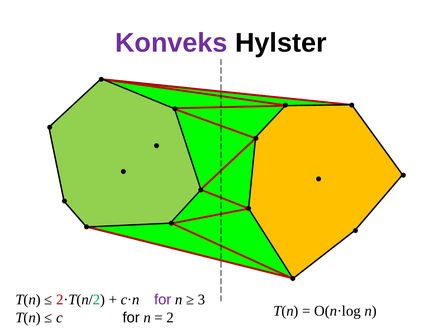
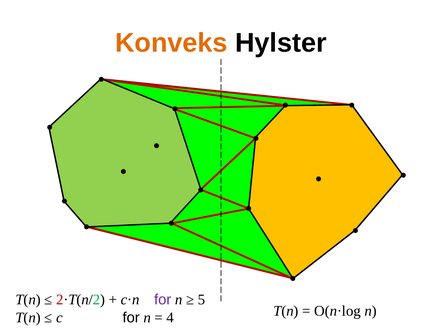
Konveks colour: purple -> orange (171, 43)
3: 3 -> 5 (201, 299)
2: 2 -> 4 (170, 317)
